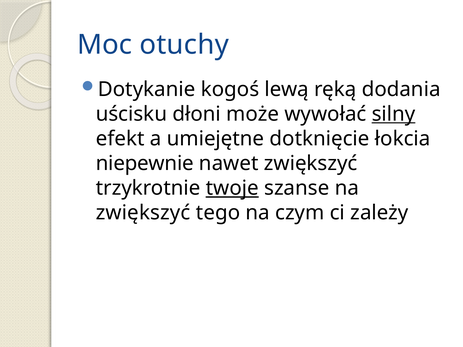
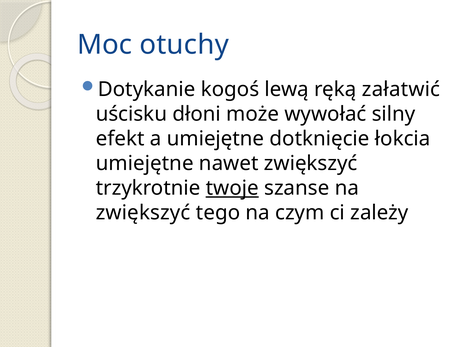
dodania: dodania -> załatwić (401, 89)
silny underline: present -> none (394, 114)
niepewnie: niepewnie -> umiejętne (145, 163)
